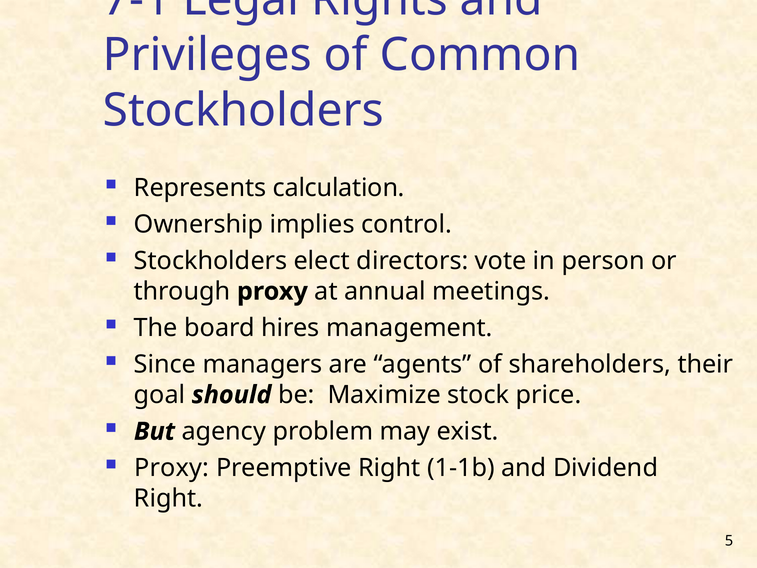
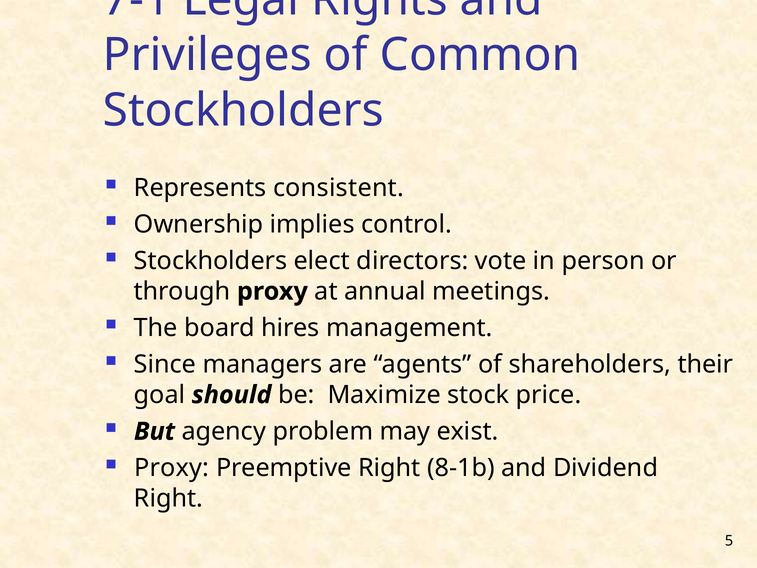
calculation: calculation -> consistent (339, 188)
1-1b: 1-1b -> 8-1b (461, 468)
